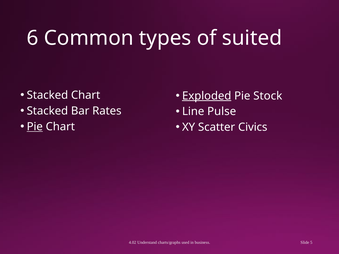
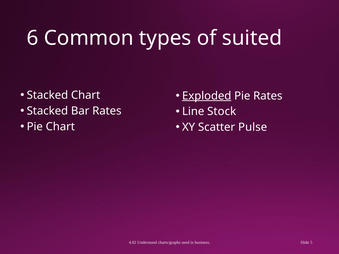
Pie Stock: Stock -> Rates (268, 96)
Pulse: Pulse -> Stock (222, 112)
Pie underline: present -> none (35, 127)
Civics: Civics -> Pulse (253, 127)
